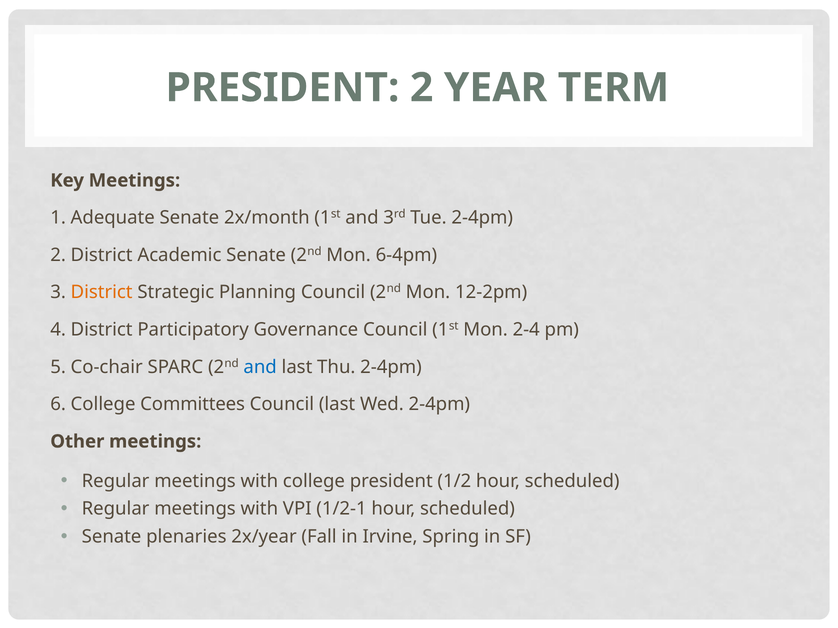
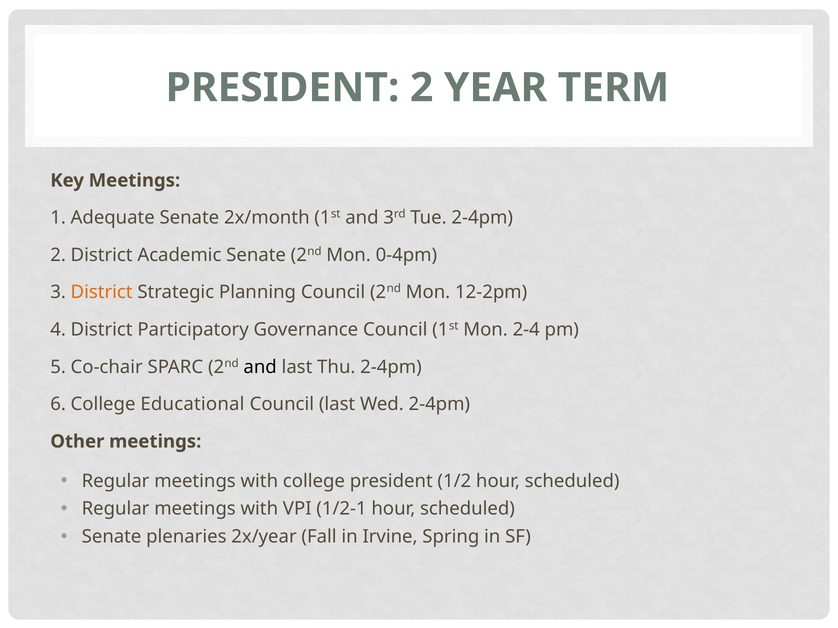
6-4pm: 6-4pm -> 0-4pm (406, 255)
and colour: blue -> black (260, 367)
Committees: Committees -> Educational (192, 404)
